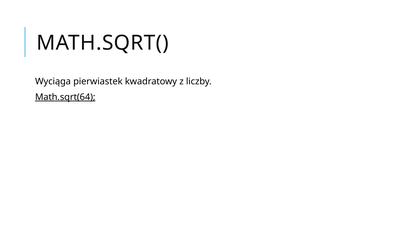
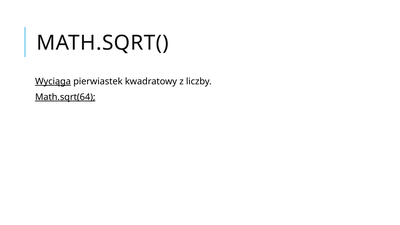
Wyciąga underline: none -> present (53, 81)
